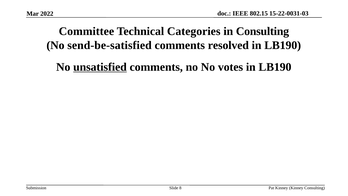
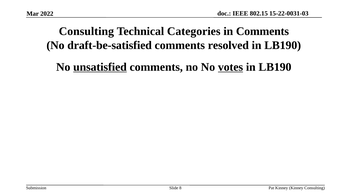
Committee: Committee -> Consulting (86, 31)
in Consulting: Consulting -> Comments (262, 31)
send-be-satisfied: send-be-satisfied -> draft-be-satisfied (110, 45)
votes underline: none -> present (231, 67)
